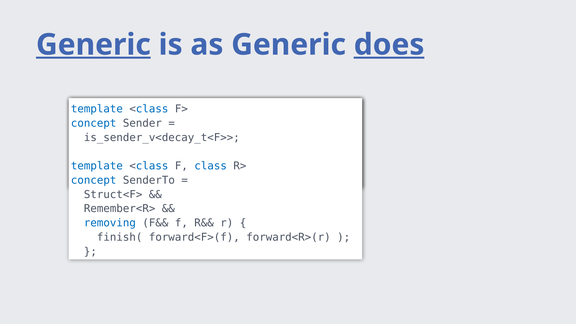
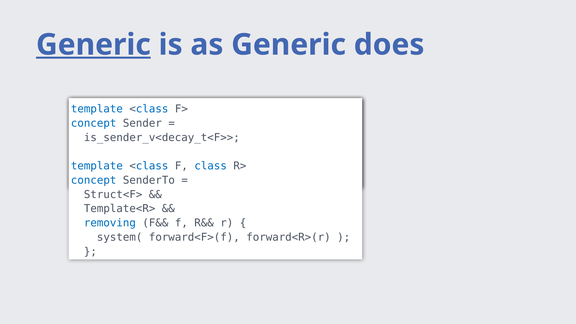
does underline: present -> none (389, 45)
Remember<R>: Remember<R> -> Template<R> (120, 209)
finish(: finish( -> system( (120, 237)
